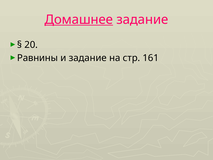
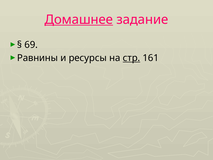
20: 20 -> 69 (31, 45)
и задание: задание -> ресурсы (88, 58)
стр underline: none -> present (131, 58)
